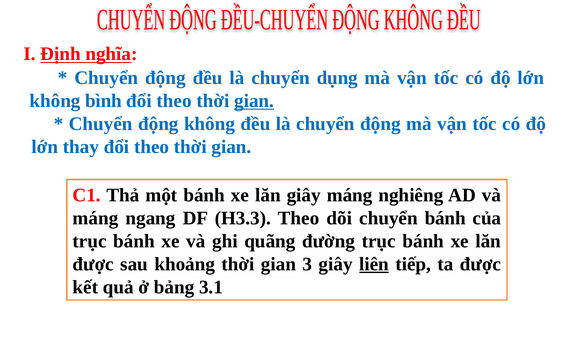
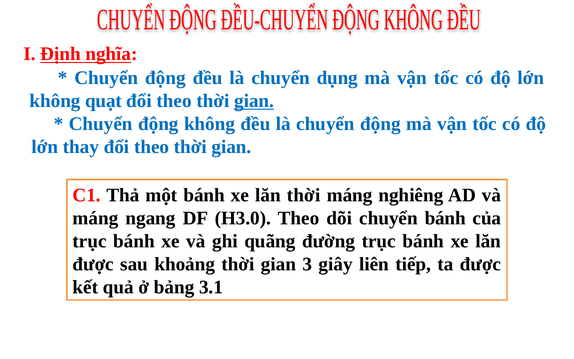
bình: bình -> quạt (104, 101)
lăn giây: giây -> thời (304, 195)
H3.3: H3.3 -> H3.0 (243, 218)
liên underline: present -> none (374, 264)
